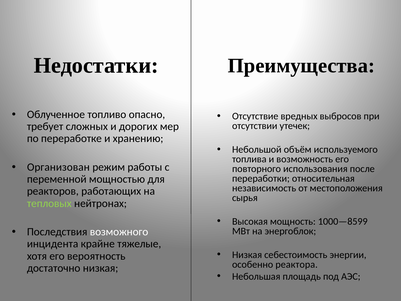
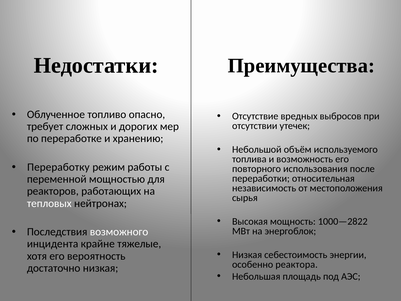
Организован: Организован -> Переработку (58, 167)
тепловых colour: light green -> white (49, 203)
1000—8599: 1000—8599 -> 1000—2822 (343, 221)
